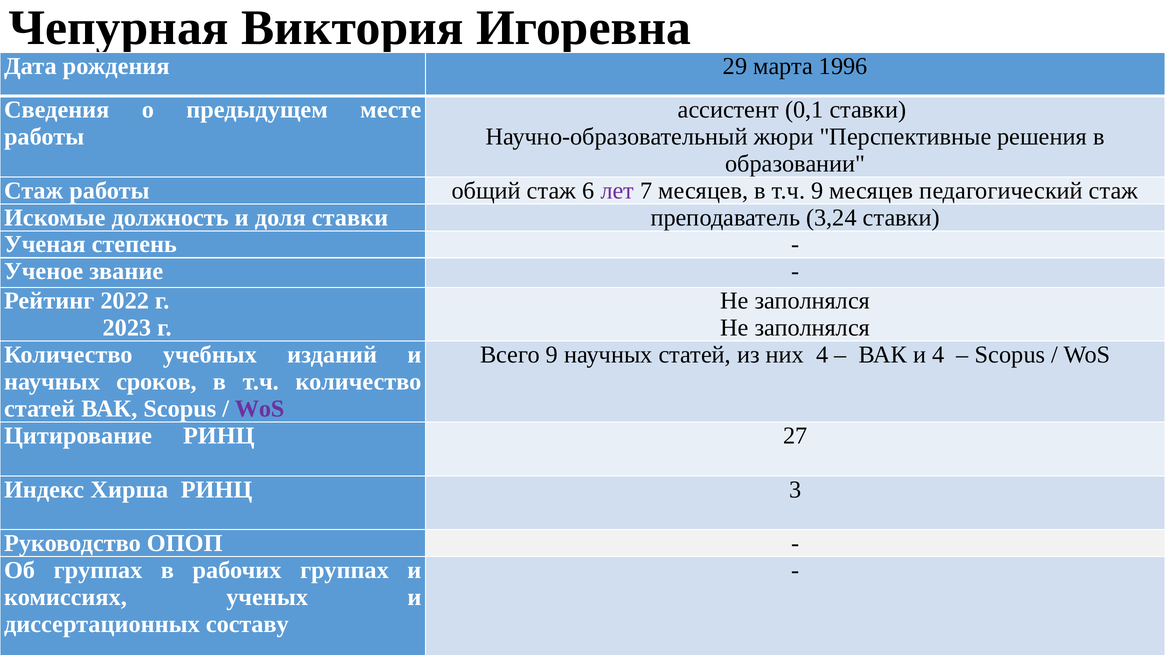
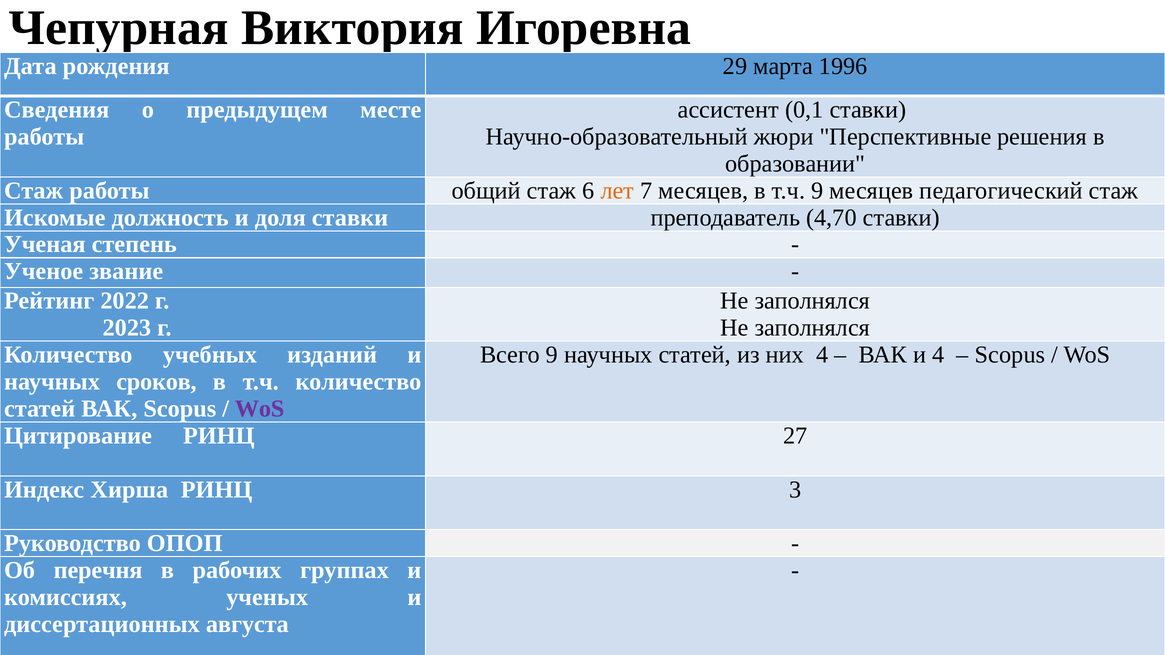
лет colour: purple -> orange (617, 191)
3,24: 3,24 -> 4,70 (831, 218)
Об группах: группах -> перечня (98, 571)
составу: составу -> августа (247, 624)
